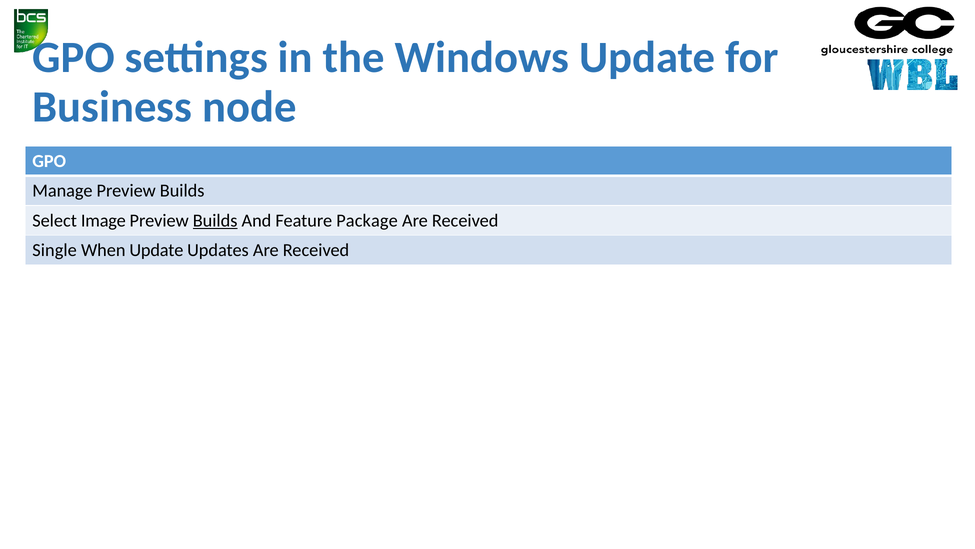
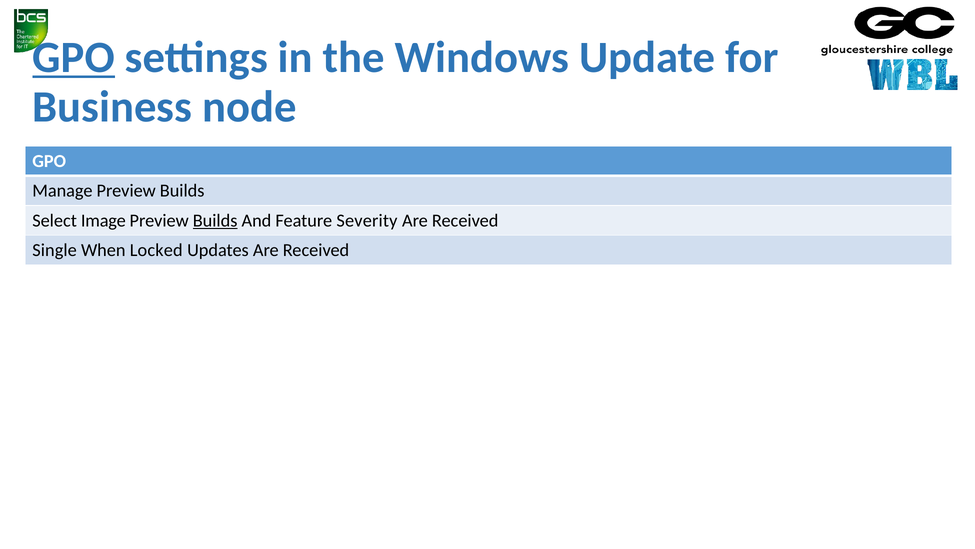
GPO underline: none -> present (74, 58)
Package: Package -> Severity (367, 220)
When Update: Update -> Locked (156, 250)
